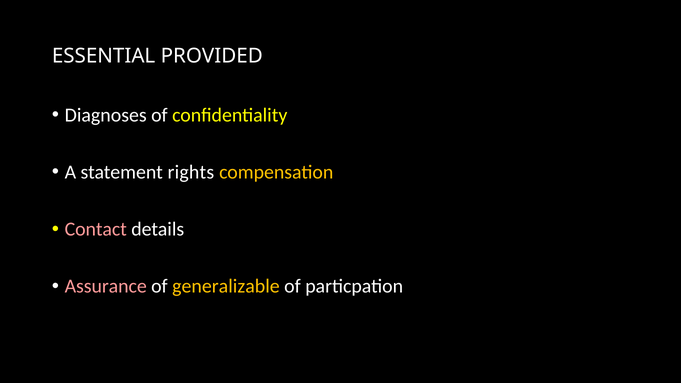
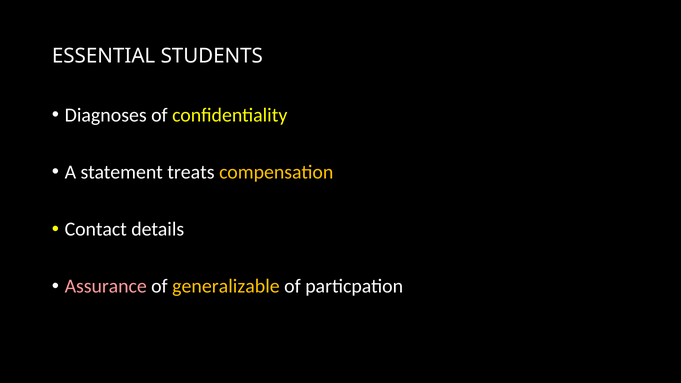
PROVIDED: PROVIDED -> STUDENTS (212, 56)
rights: rights -> treats (191, 172)
Contact colour: pink -> white (96, 229)
